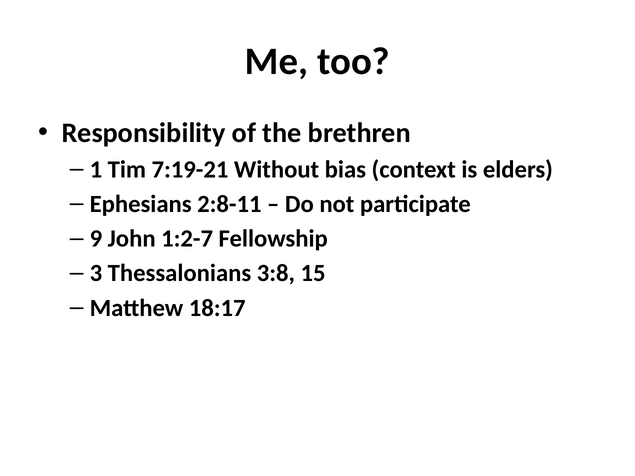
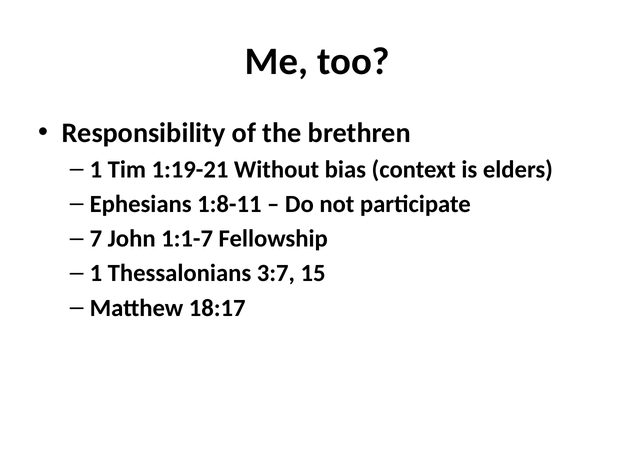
7:19-21: 7:19-21 -> 1:19-21 (190, 170)
2:8-11: 2:8-11 -> 1:8-11 (229, 204)
9: 9 -> 7 (96, 239)
1:2-7: 1:2-7 -> 1:1-7 (187, 239)
3: 3 -> 1 (96, 273)
3:8: 3:8 -> 3:7 (276, 273)
